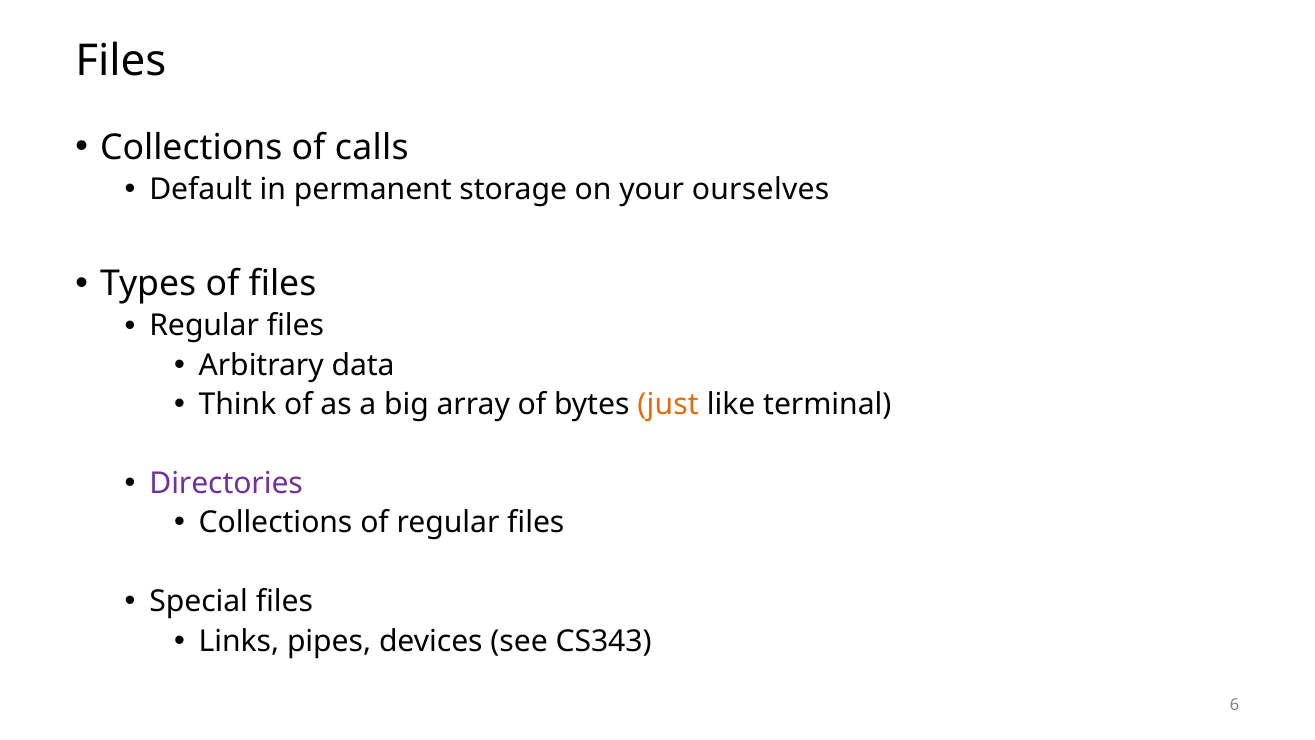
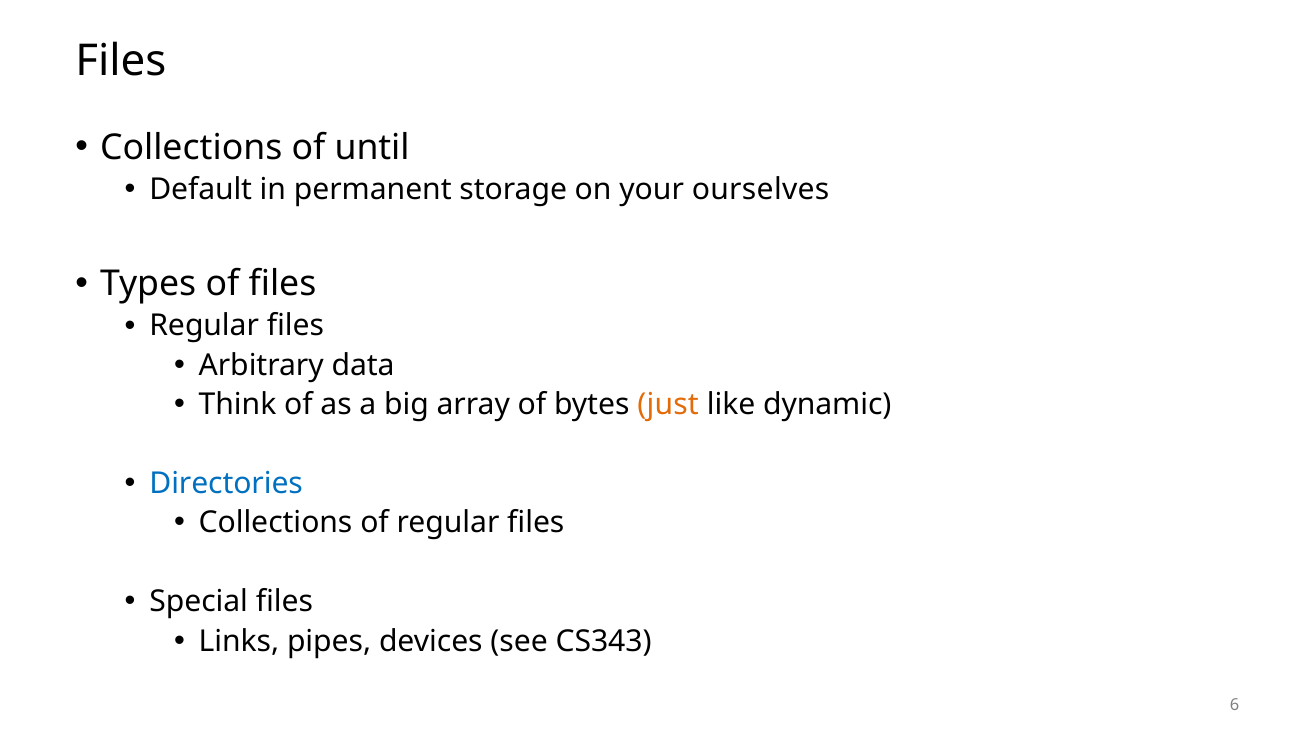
calls: calls -> until (372, 147)
terminal: terminal -> dynamic (827, 405)
Directories colour: purple -> blue (226, 483)
